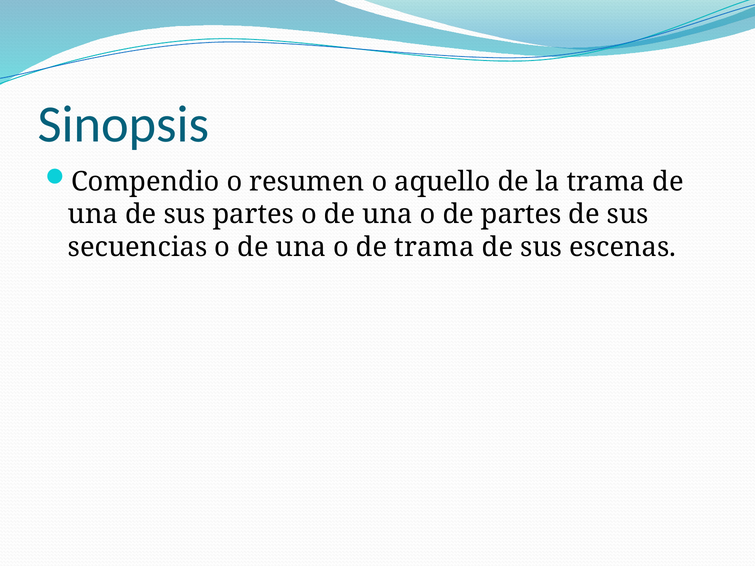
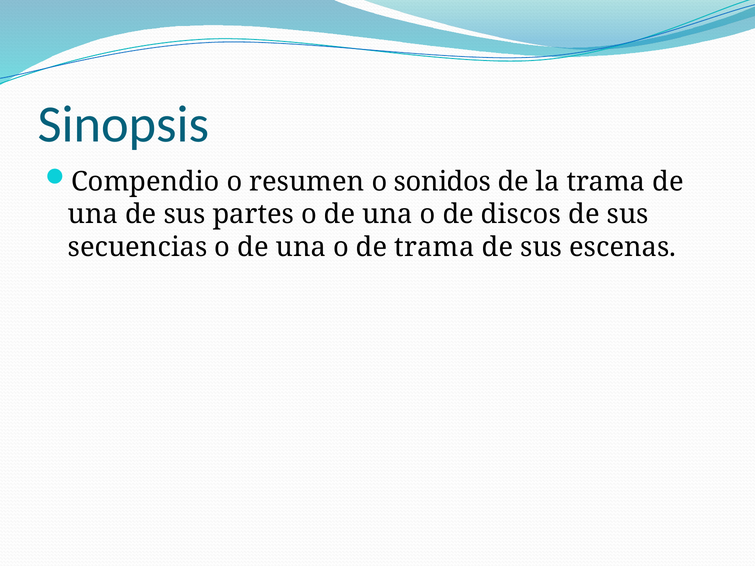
aquello: aquello -> sonidos (442, 182)
de partes: partes -> discos (521, 214)
